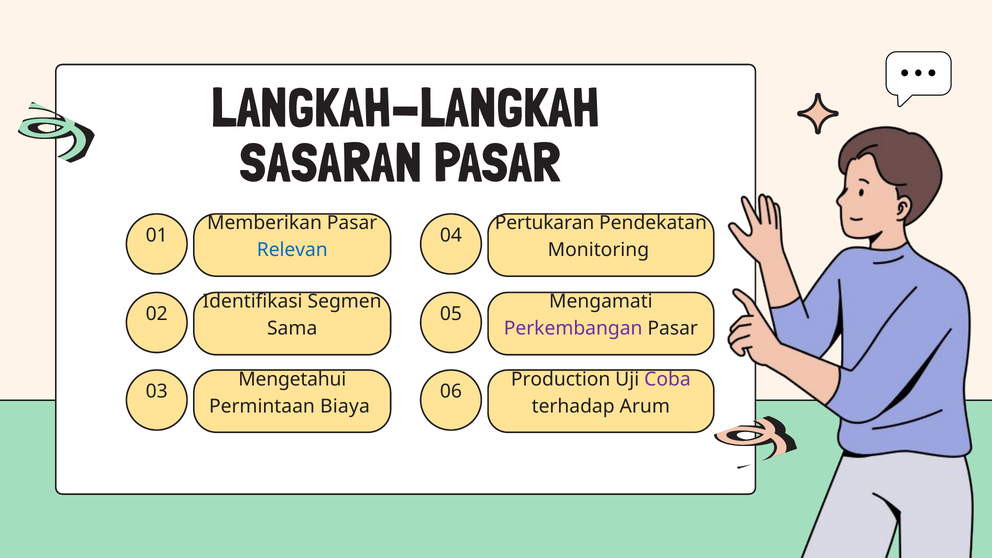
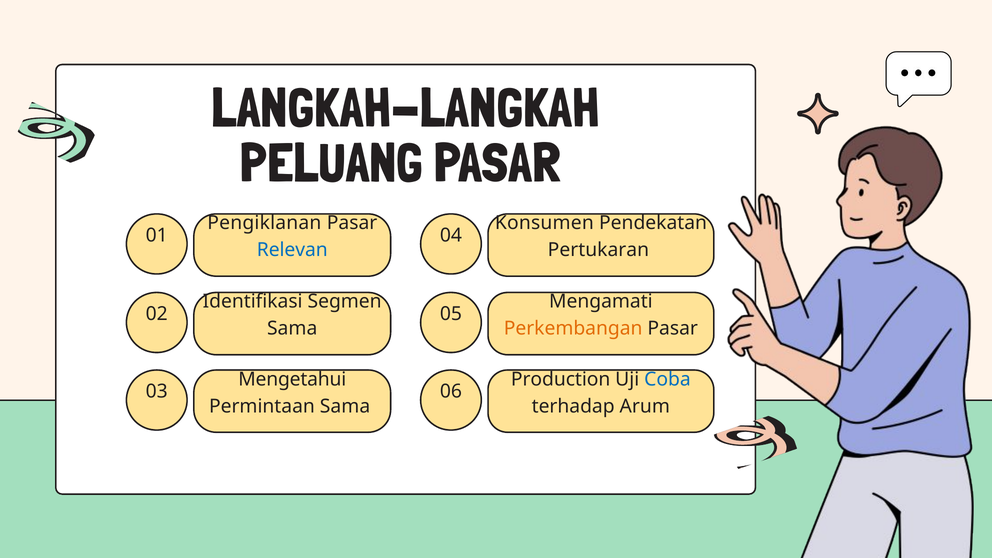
SASARAN: SASARAN -> PELUANG (331, 164)
Memberikan: Memberikan -> Pengiklanan (264, 223)
Pertukaran: Pertukaran -> Konsumen (544, 223)
Monitoring: Monitoring -> Pertukaran (598, 250)
Perkembangan colour: purple -> orange (573, 329)
Coba colour: purple -> blue (667, 379)
Permintaan Biaya: Biaya -> Sama (345, 406)
